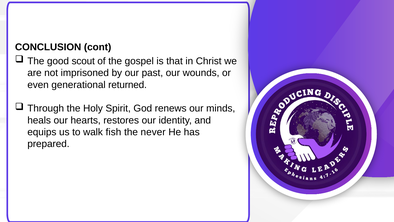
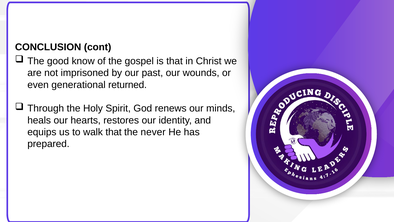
scout: scout -> know (83, 61)
walk fish: fish -> that (114, 132)
